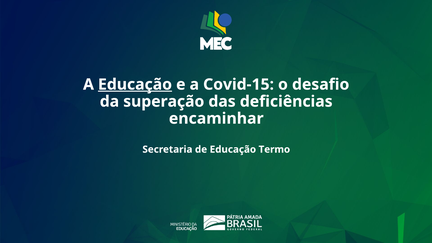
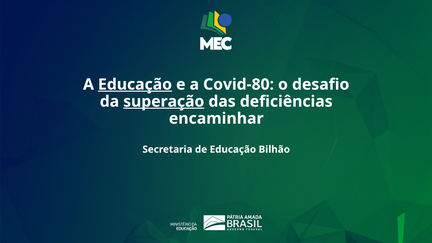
Covid-15: Covid-15 -> Covid-80 (239, 84)
superação underline: none -> present (164, 101)
Termo: Termo -> Bilhão (274, 149)
